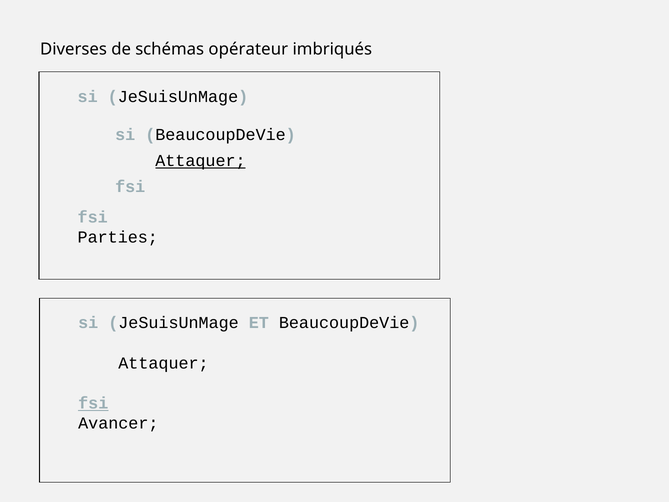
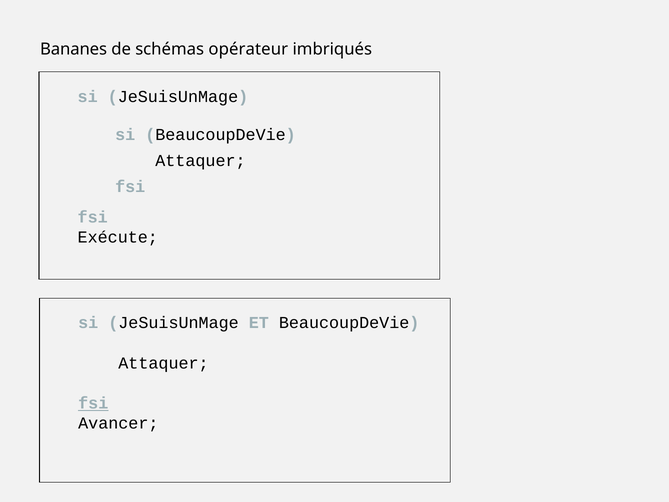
Diverses: Diverses -> Bananes (74, 49)
Attaquer underline: present -> none (200, 160)
Parties: Parties -> Exécute (118, 237)
